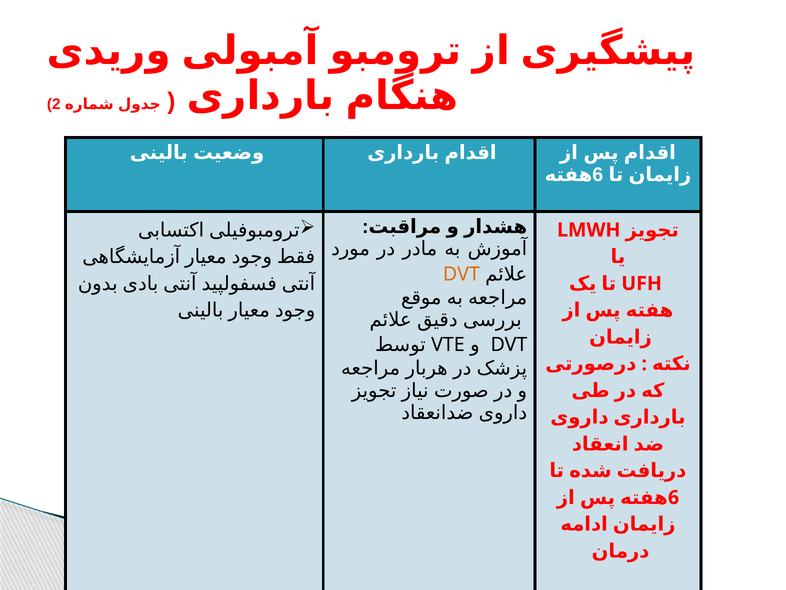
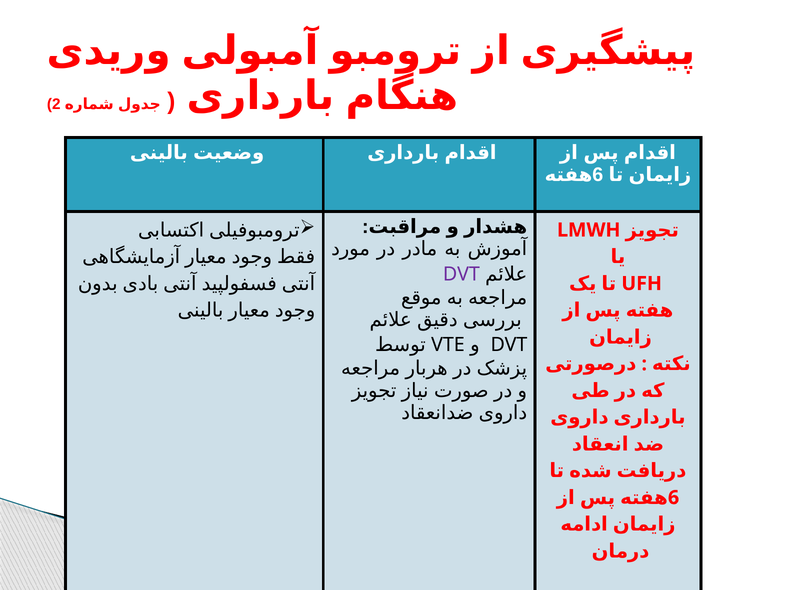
DVT colour: orange -> purple (461, 274)
